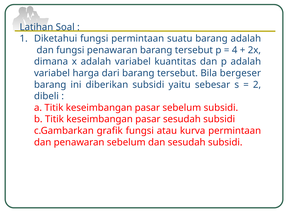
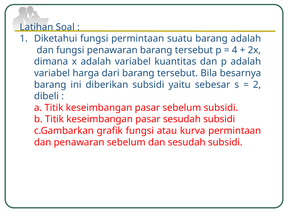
bergeser: bergeser -> besarnya (240, 73)
